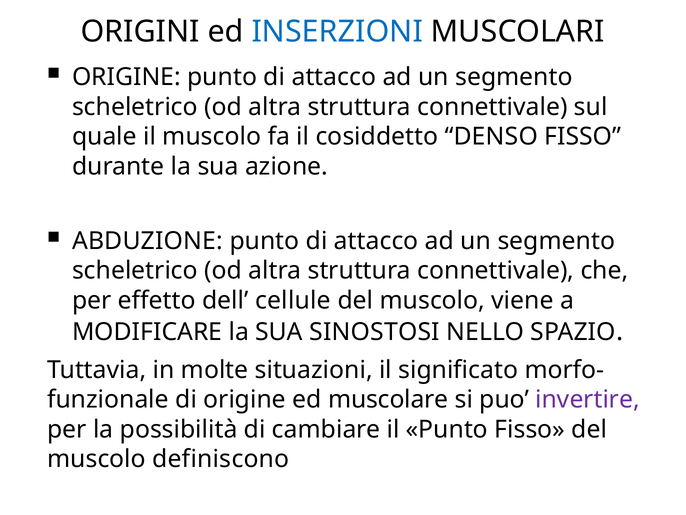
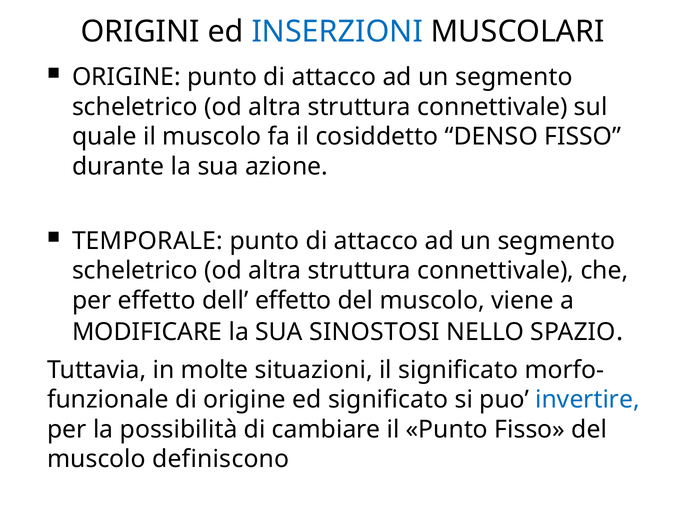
ABDUZIONE: ABDUZIONE -> TEMPORALE (147, 241)
dell cellule: cellule -> effetto (293, 300)
ed muscolare: muscolare -> significato (388, 399)
invertire colour: purple -> blue (588, 399)
